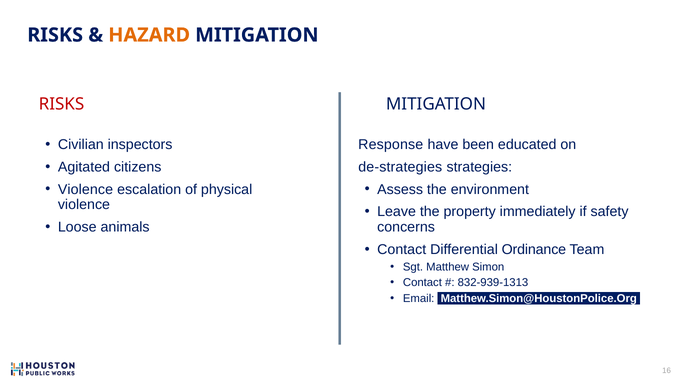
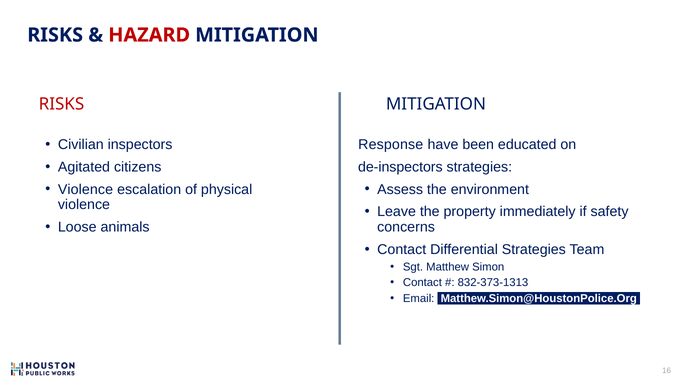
HAZARD colour: orange -> red (149, 35)
de-strategies: de-strategies -> de-inspectors (400, 167)
Differential Ordinance: Ordinance -> Strategies (534, 250)
832-939-1313: 832-939-1313 -> 832-373-1313 (493, 283)
